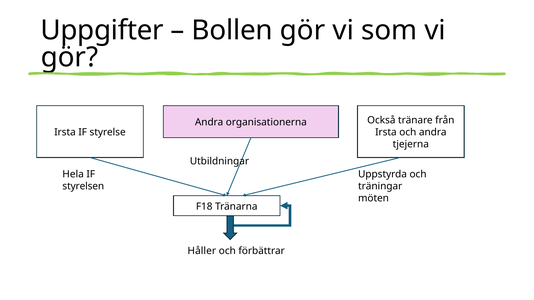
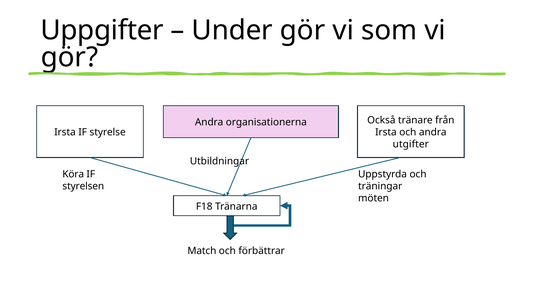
Bollen: Bollen -> Under (232, 30)
tjejerna: tjejerna -> utgifter (411, 144)
Hela: Hela -> Köra (73, 174)
Håller: Håller -> Match (202, 251)
